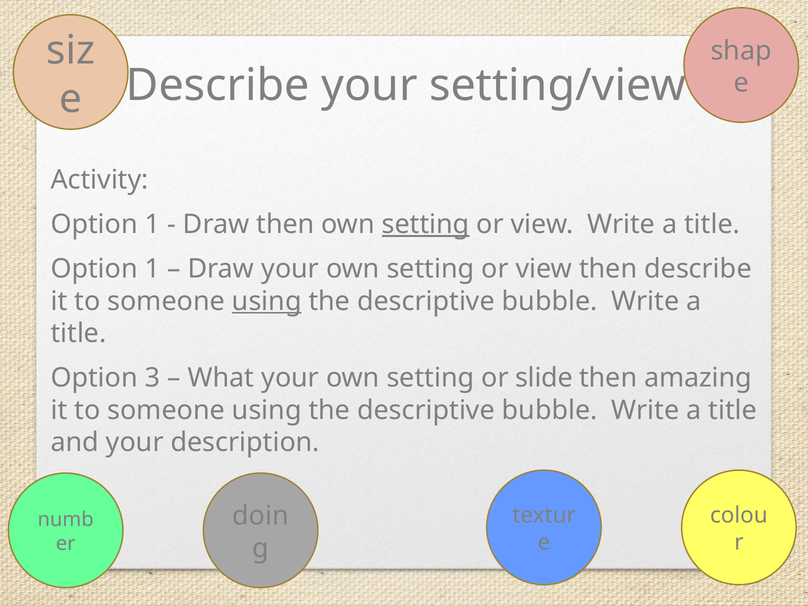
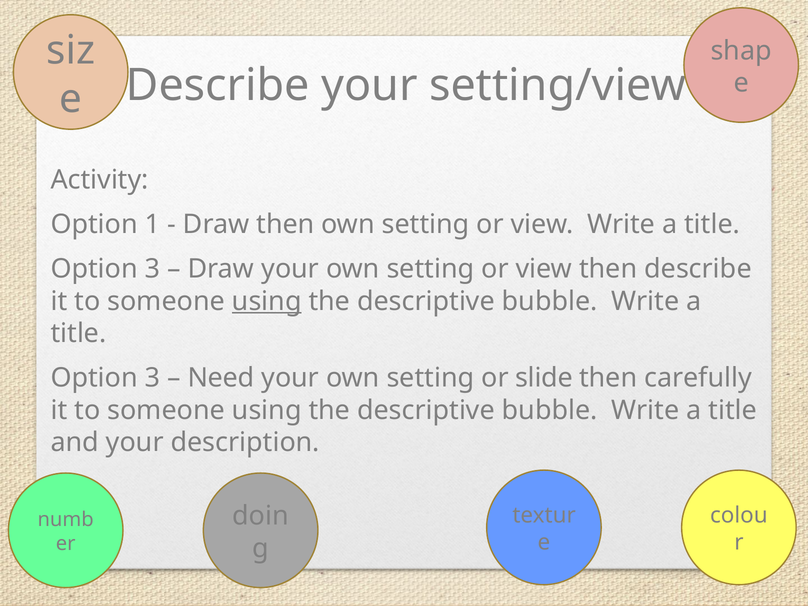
setting underline: present -> none (426, 224)
1: 1 -> 3 (152, 269)
What: What -> Need (221, 378)
amazing: amazing -> carefully (698, 378)
